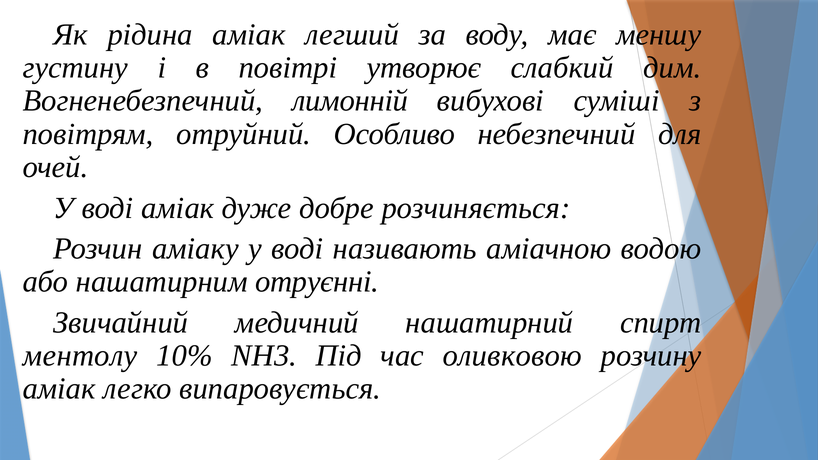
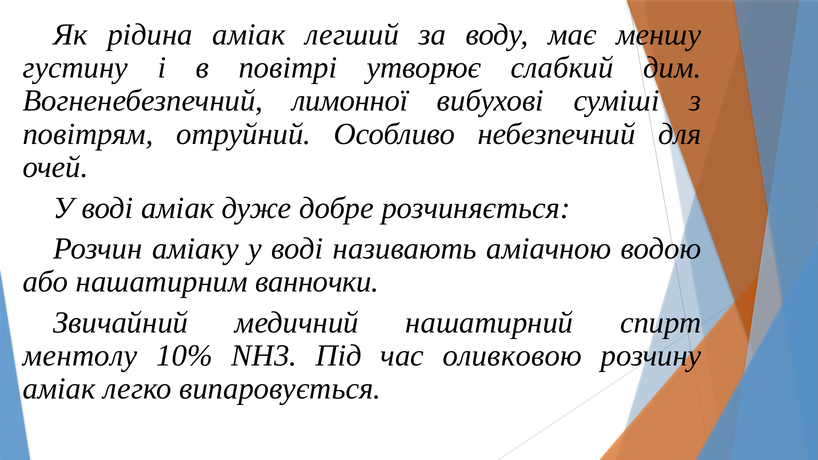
лимонній: лимонній -> лимонної (350, 101)
отруєнні: отруєнні -> ванночки (317, 282)
